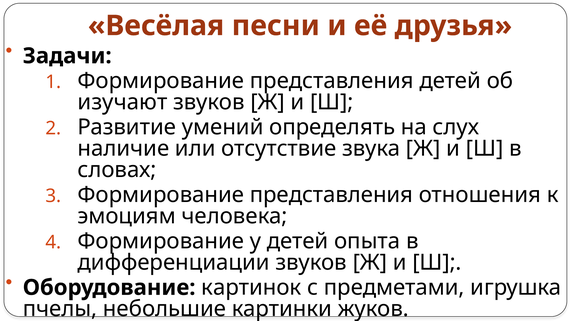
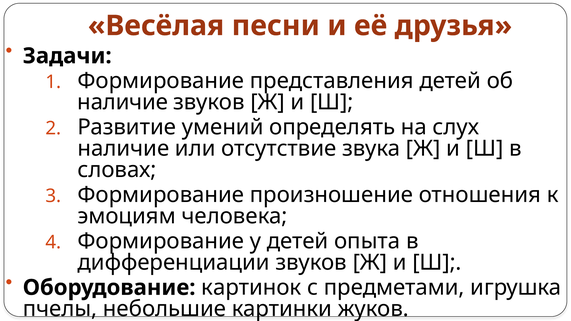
изучают: изучают -> наличие (123, 102)
представления: представления -> произношение (331, 195)
